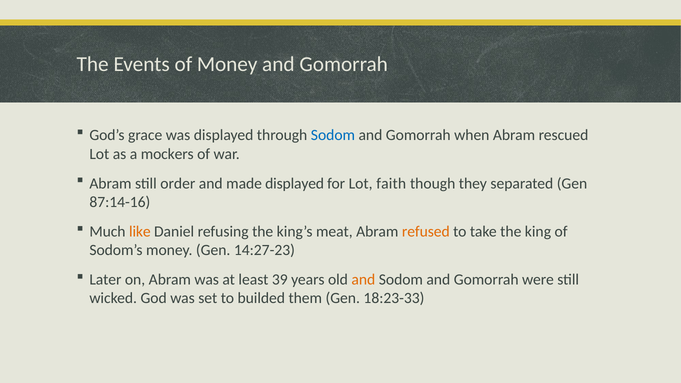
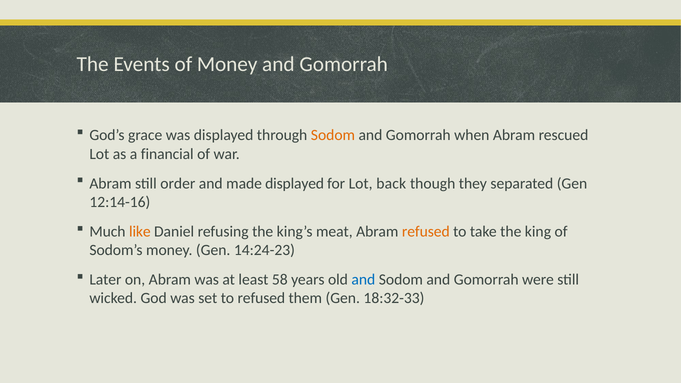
Sodom colour: blue -> orange (333, 135)
mockers: mockers -> financial (167, 154)
faith: faith -> back (391, 183)
87:14-16: 87:14-16 -> 12:14-16 (120, 202)
14:27-23: 14:27-23 -> 14:24-23 (264, 250)
39: 39 -> 58 (280, 279)
and colour: orange -> blue (363, 279)
to builded: builded -> refused (261, 298)
18:23-33: 18:23-33 -> 18:32-33 (394, 298)
